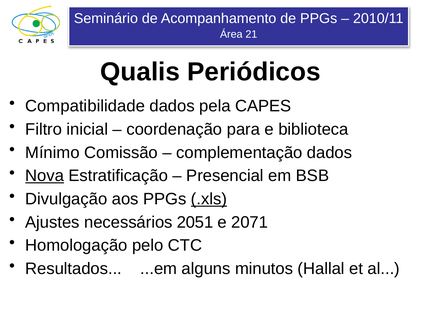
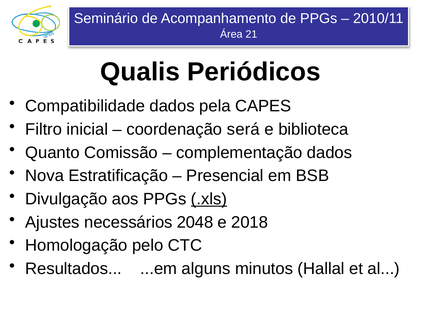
para: para -> será (243, 129)
Mínimo: Mínimo -> Quanto (52, 153)
Nova underline: present -> none (45, 176)
2051: 2051 -> 2048 (195, 222)
2071: 2071 -> 2018 (250, 222)
